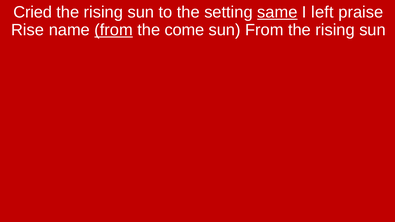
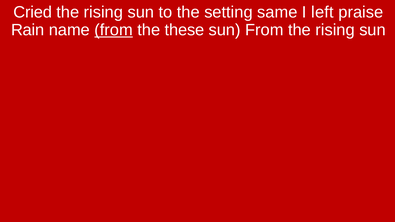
same underline: present -> none (277, 12)
Rise: Rise -> Rain (28, 30)
come: come -> these (184, 30)
